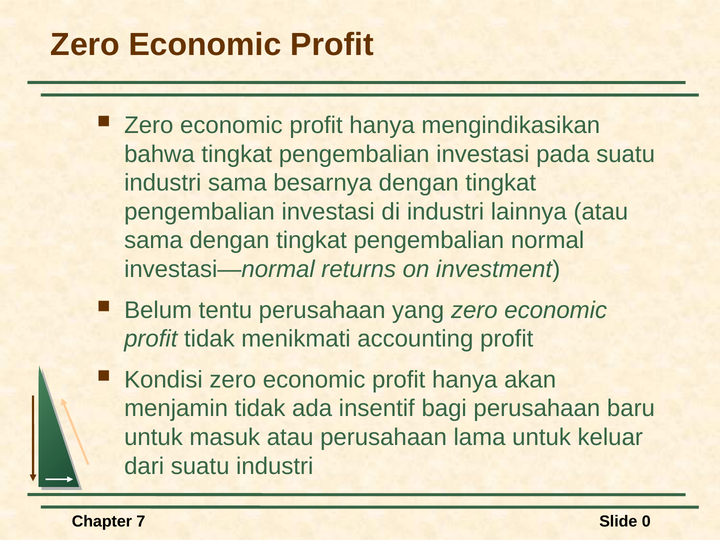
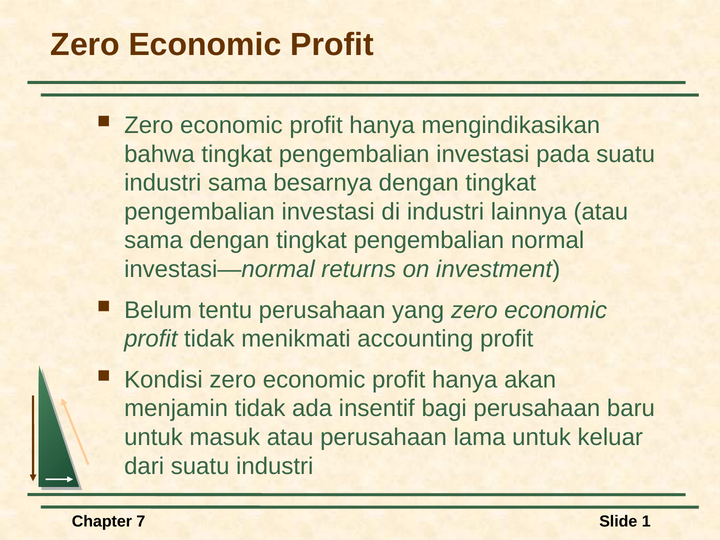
0: 0 -> 1 (646, 521)
